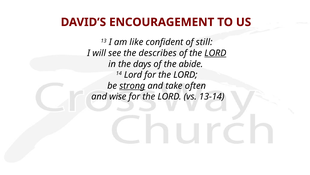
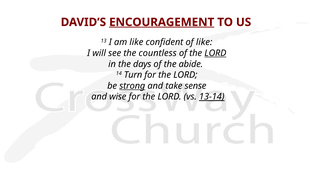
ENCOURAGEMENT underline: none -> present (162, 22)
of still: still -> like (204, 42)
describes: describes -> countless (158, 53)
14 Lord: Lord -> Turn (133, 75)
often: often -> sense (195, 86)
13-14 underline: none -> present (212, 96)
